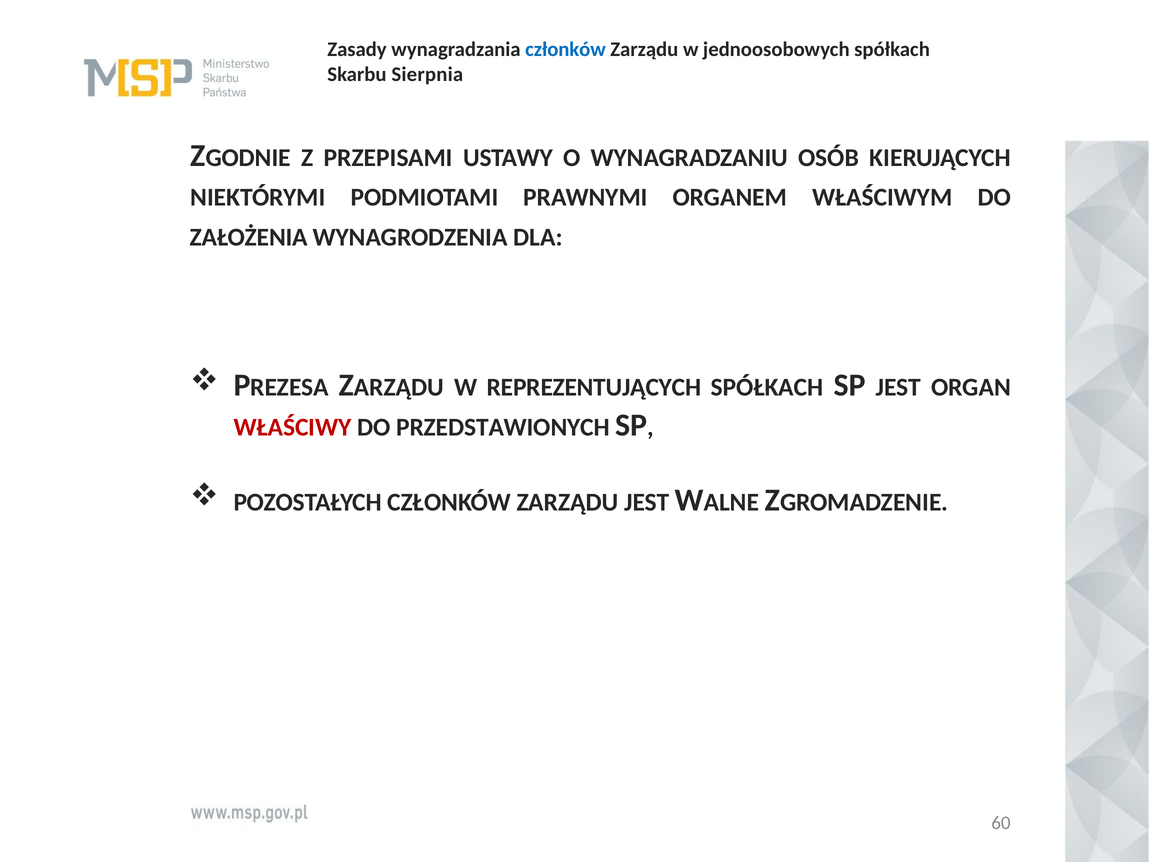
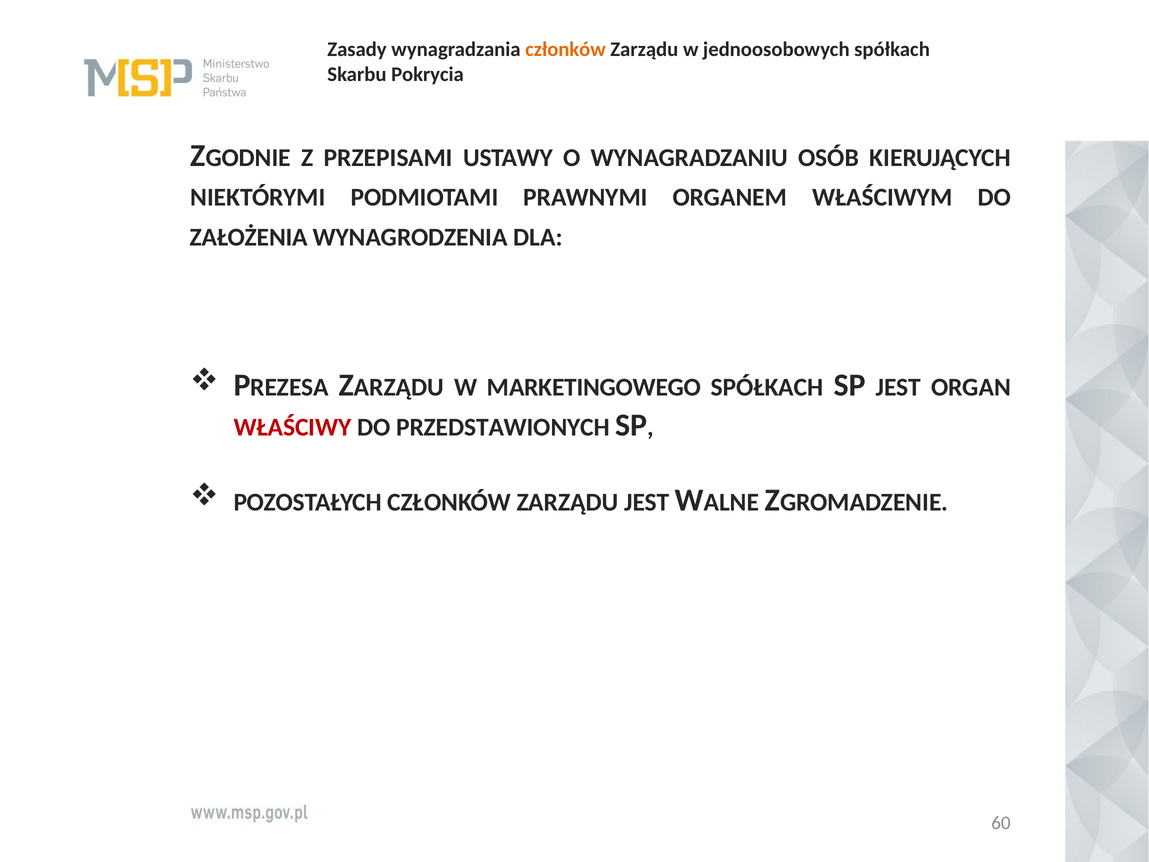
członków colour: blue -> orange (565, 49)
Sierpnia: Sierpnia -> Pokrycia (427, 74)
REPREZENTUJĄCYCH: REPREZENTUJĄCYCH -> MARKETINGOWEGO (594, 387)
